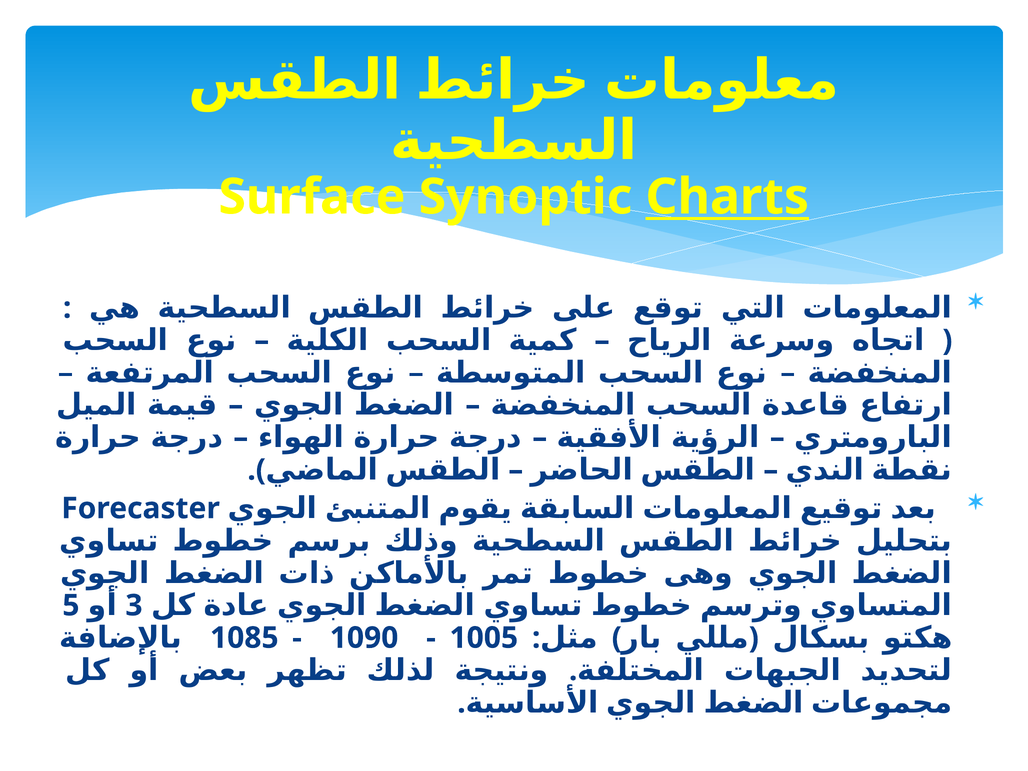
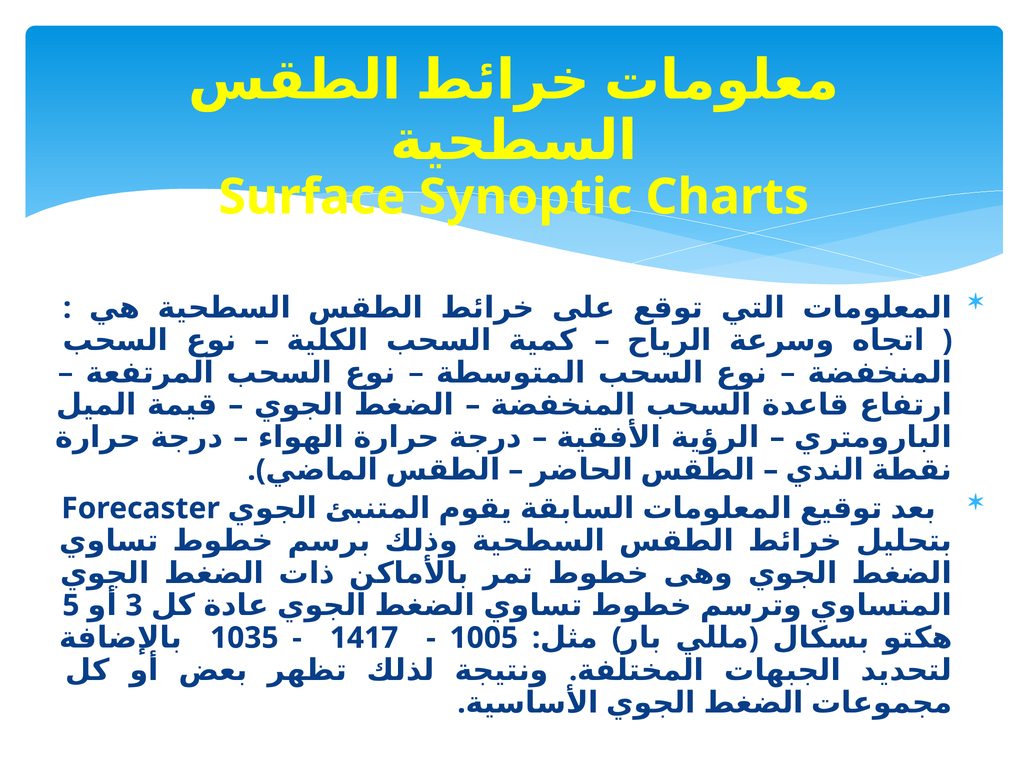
Charts underline: present -> none (727, 197)
1085: 1085 -> 1035 (244, 638)
1090: 1090 -> 1417 (364, 638)
